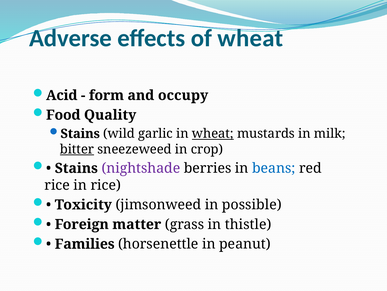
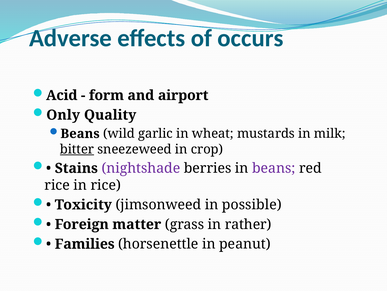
of wheat: wheat -> occurs (250, 38)
occupy: occupy -> airport (183, 95)
Food: Food -> Only (63, 115)
Stains: Stains -> Beans (80, 133)
wheat underline: present -> none (213, 133)
beans colour: blue -> purple (274, 168)
thistle: thistle -> rather (248, 224)
